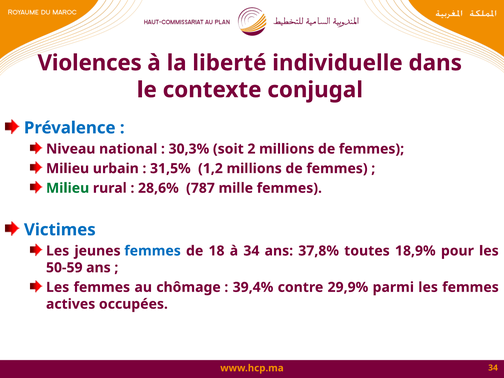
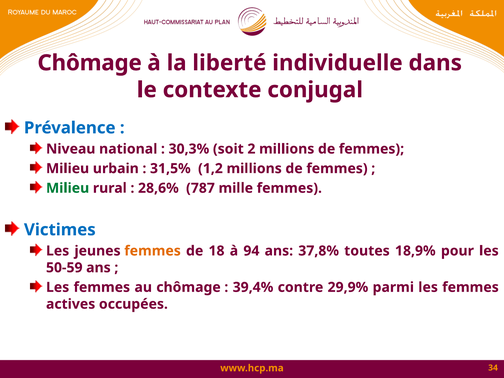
Violences: Violences -> Chômage (90, 63)
femmes colour: blue -> orange (153, 251)
à 34: 34 -> 94 (251, 251)
